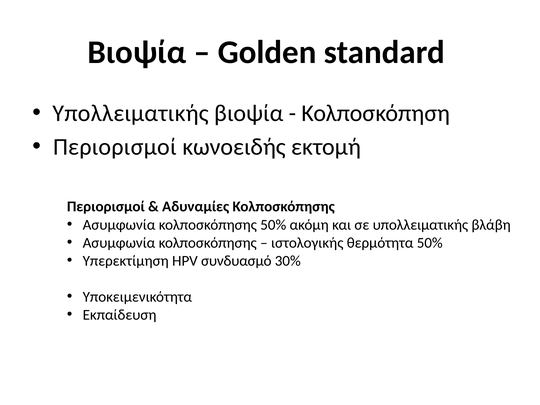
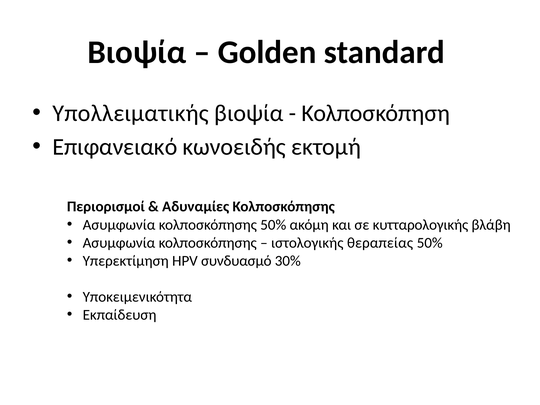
Περιορισμοί: Περιορισμοί -> Επιφανειακό (115, 147)
σε υπολλειματικής: υπολλειματικής -> κυτταρολογικής (420, 225)
θερμότητα: θερμότητα -> θεραπείας (380, 243)
